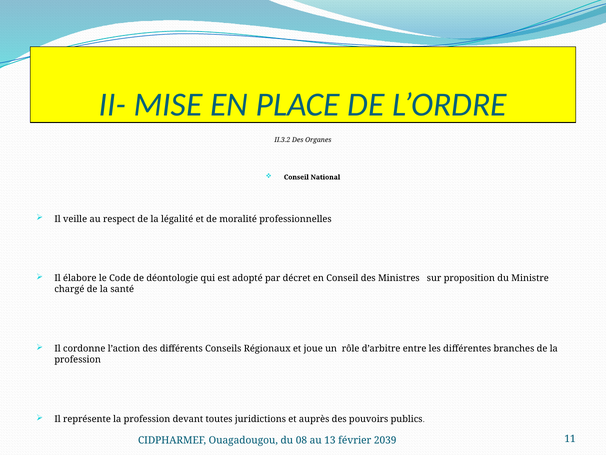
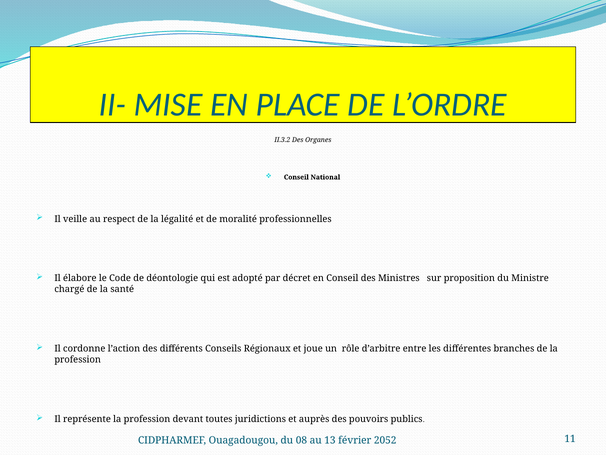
2039: 2039 -> 2052 (385, 440)
